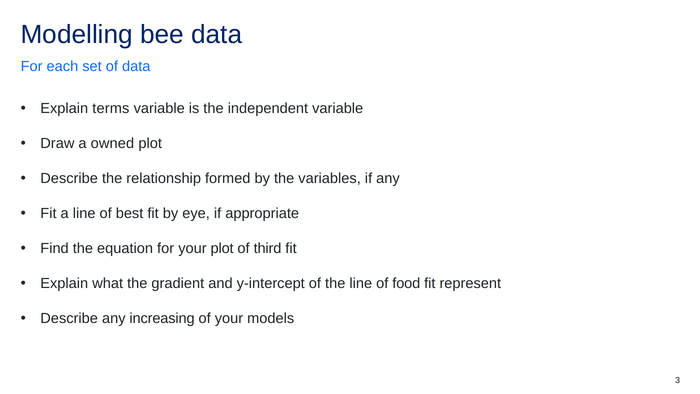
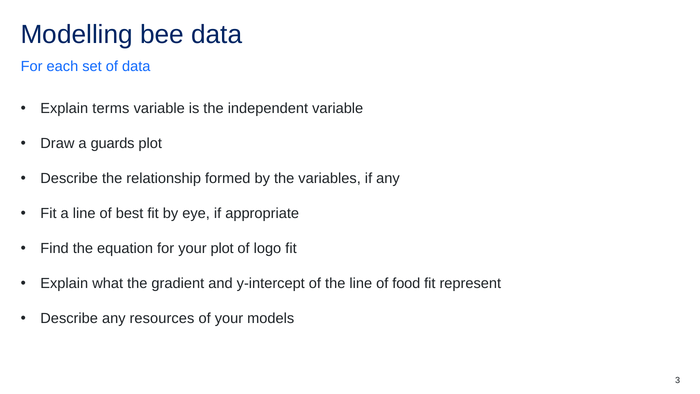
owned: owned -> guards (113, 143)
third: third -> logo (267, 248)
increasing: increasing -> resources (162, 318)
